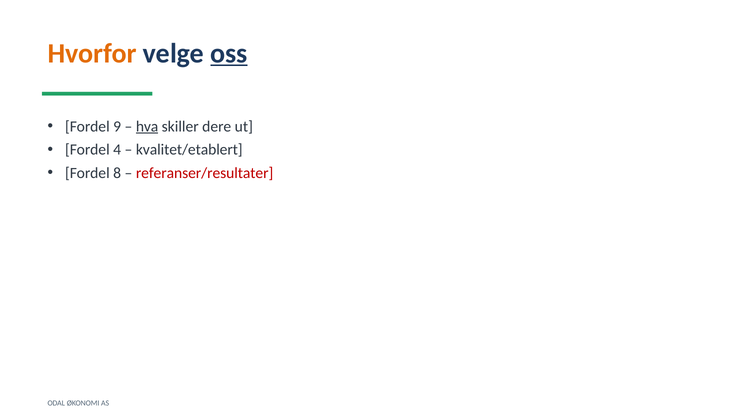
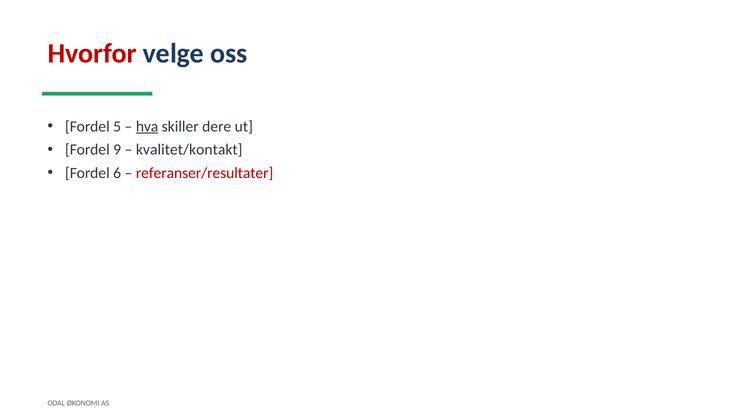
Hvorfor colour: orange -> red (92, 53)
oss underline: present -> none (229, 53)
9: 9 -> 5 (117, 127)
4: 4 -> 9 (117, 150)
kvalitet/etablert: kvalitet/etablert -> kvalitet/kontakt (189, 150)
8: 8 -> 6 (117, 173)
